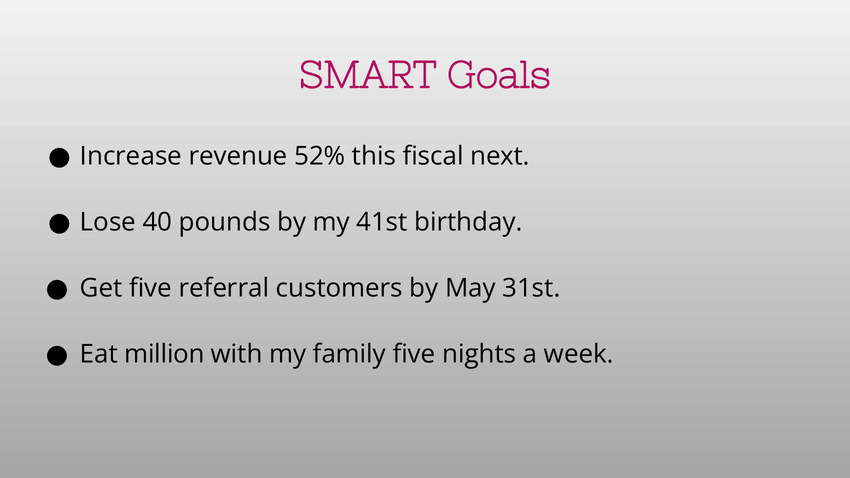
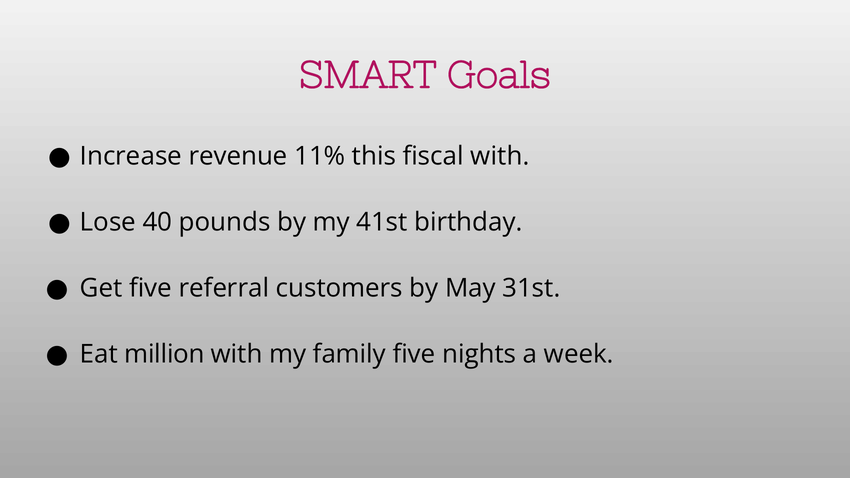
52%: 52% -> 11% (320, 156)
fiscal next: next -> with (500, 156)
